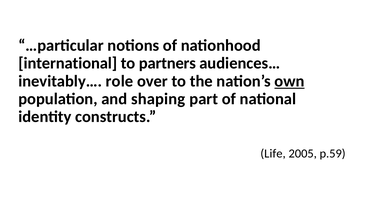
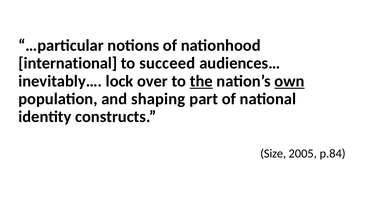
partners: partners -> succeed (167, 63)
role: role -> lock (120, 81)
the underline: none -> present (201, 81)
Life: Life -> Size (273, 154)
p.59: p.59 -> p.84 (333, 154)
